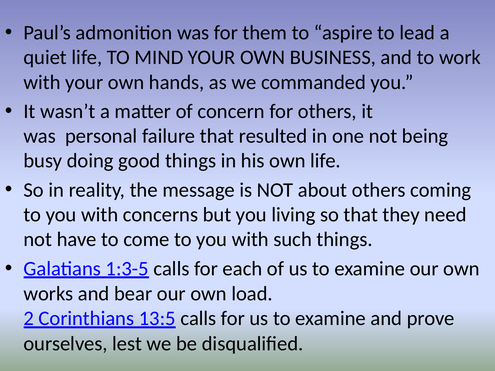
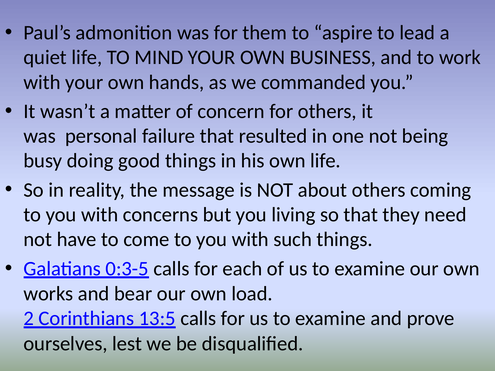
1:3-5: 1:3-5 -> 0:3-5 (127, 269)
